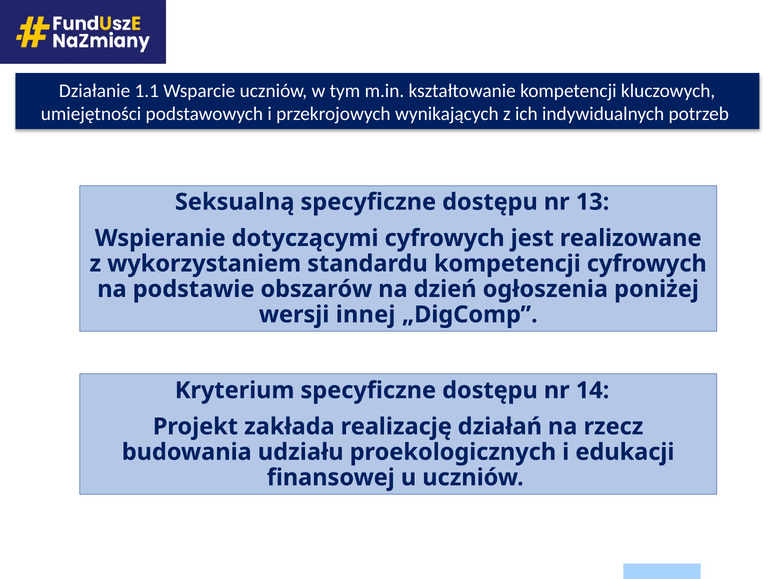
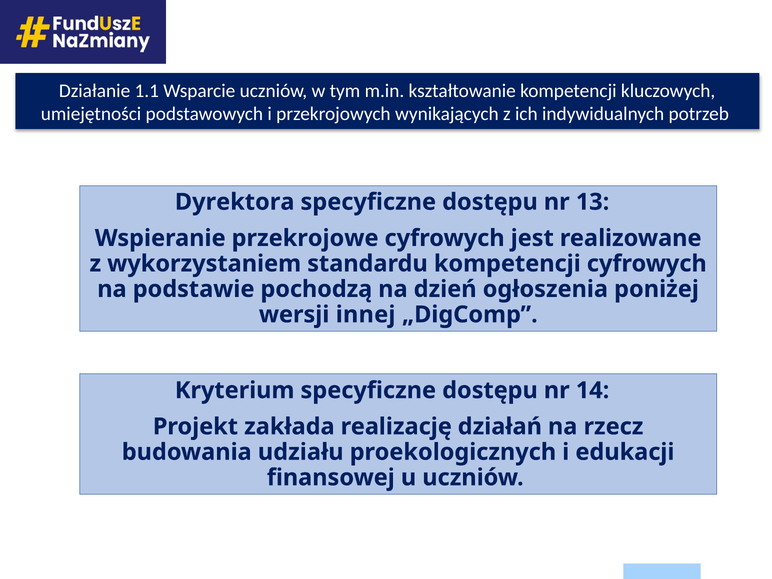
Seksualną: Seksualną -> Dyrektora (235, 202)
dotyczącymi: dotyczącymi -> przekrojowe (305, 238)
obszarów: obszarów -> pochodzą (316, 289)
